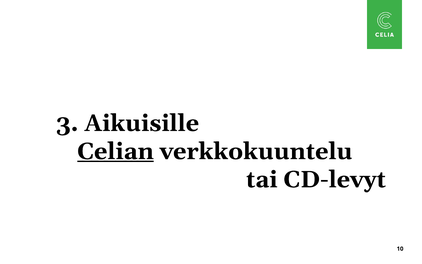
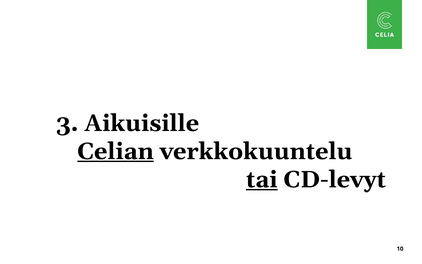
tai underline: none -> present (262, 179)
